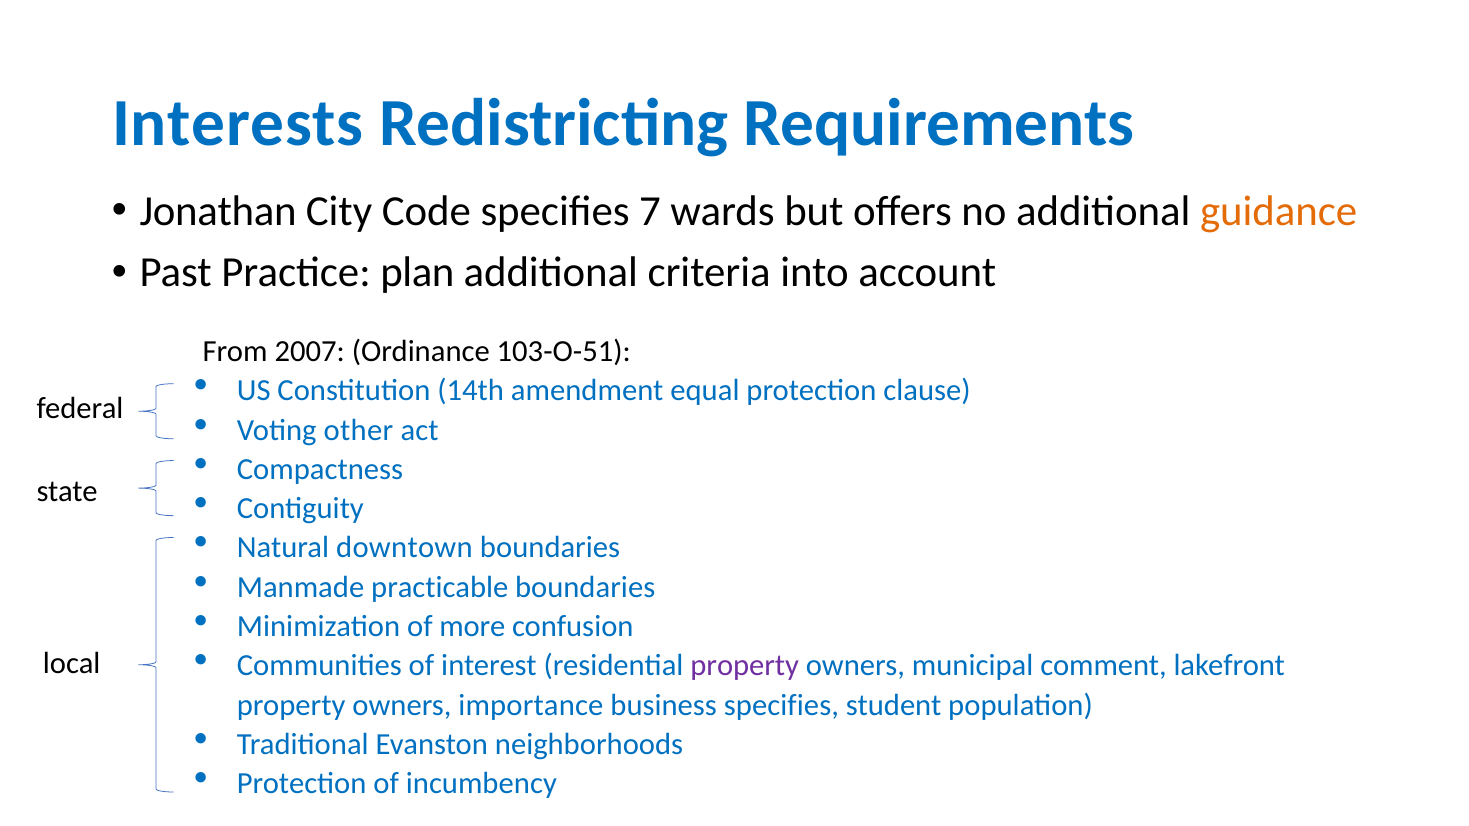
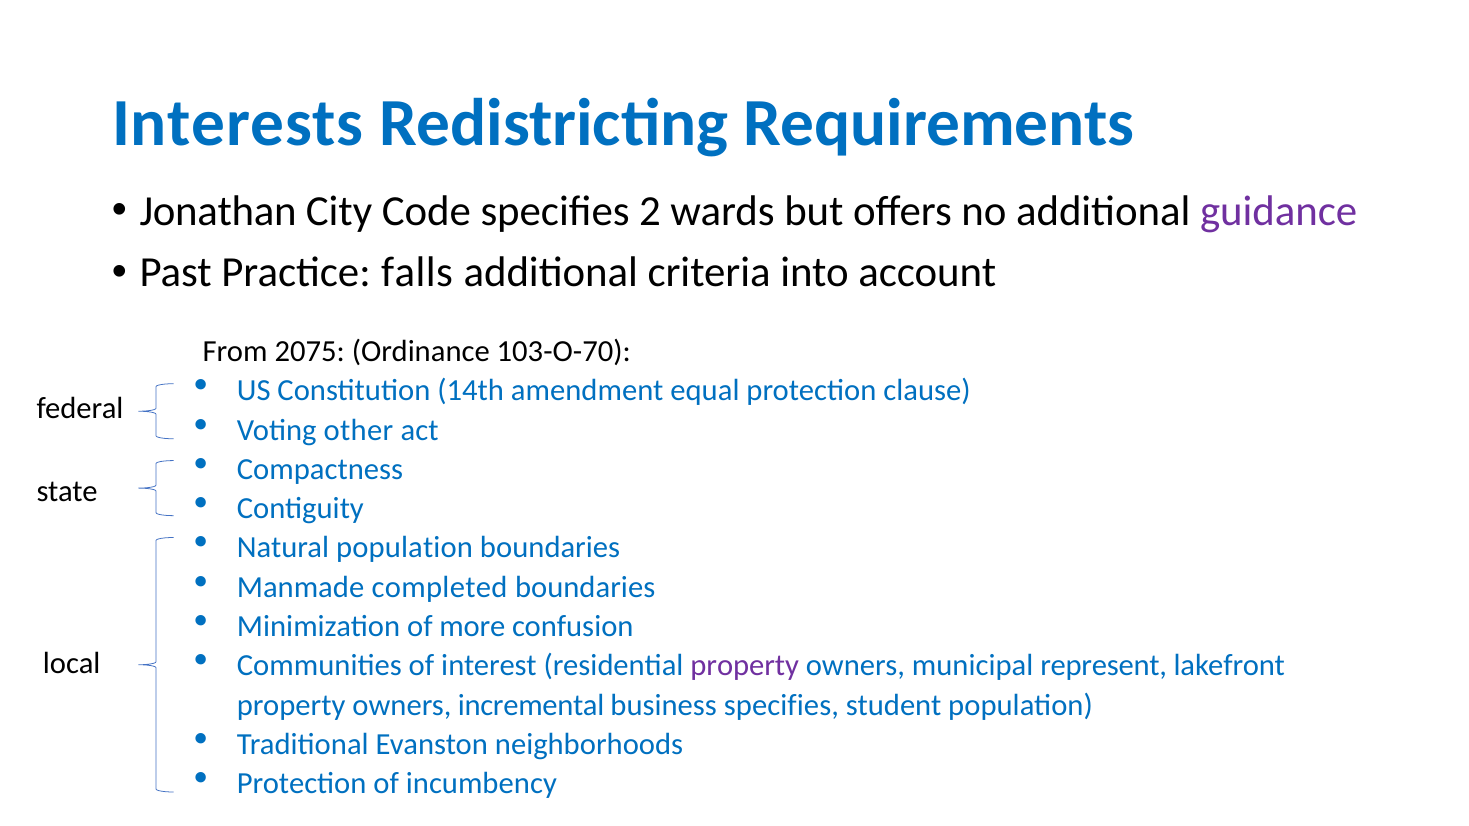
7: 7 -> 2 (650, 211)
guidance colour: orange -> purple (1279, 211)
plan: plan -> falls (417, 273)
2007: 2007 -> 2075 (310, 352)
103-O-51: 103-O-51 -> 103-O-70 (564, 352)
Natural downtown: downtown -> population (405, 548)
practicable: practicable -> completed (440, 587)
comment: comment -> represent (1104, 666)
importance: importance -> incremental (531, 705)
